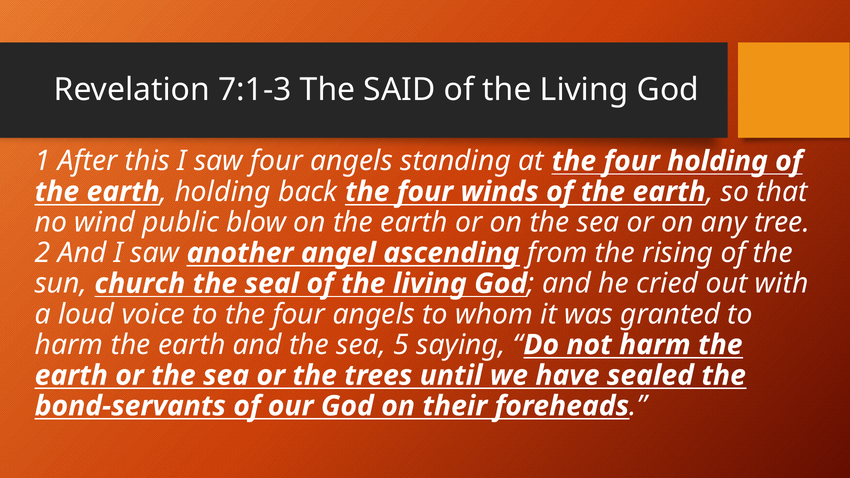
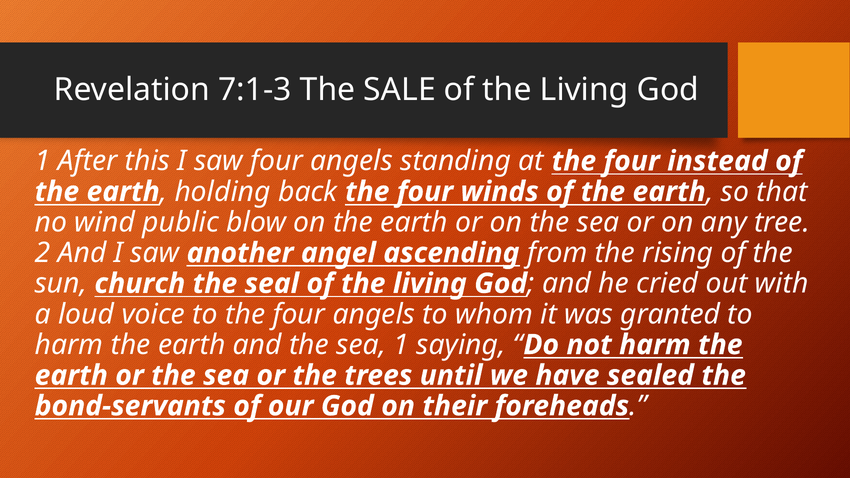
SAID: SAID -> SALE (400, 90)
four holding: holding -> instead (717, 161)
sea 5: 5 -> 1 (401, 345)
